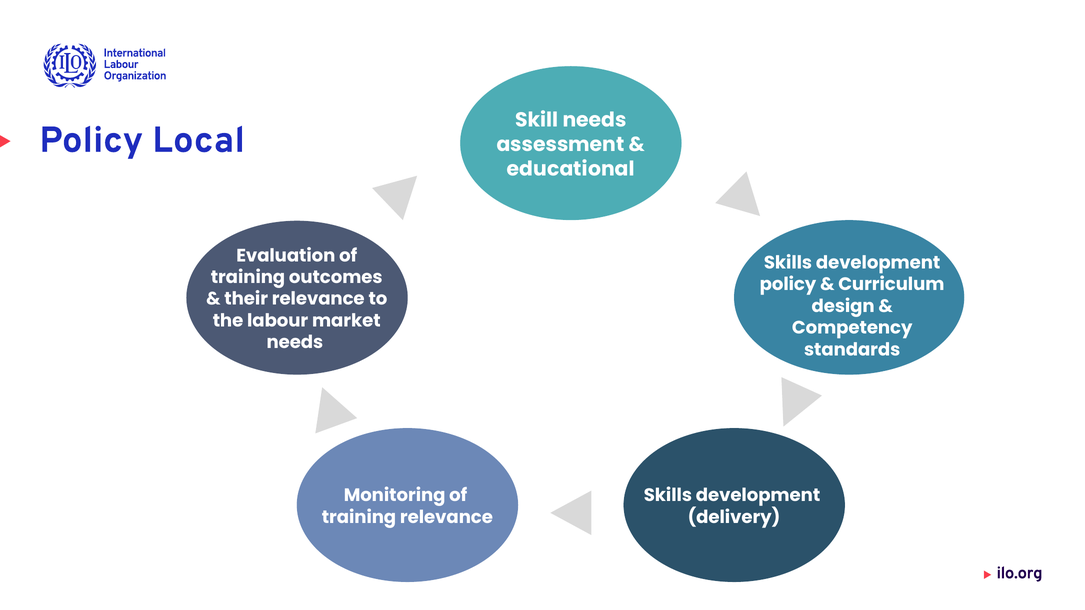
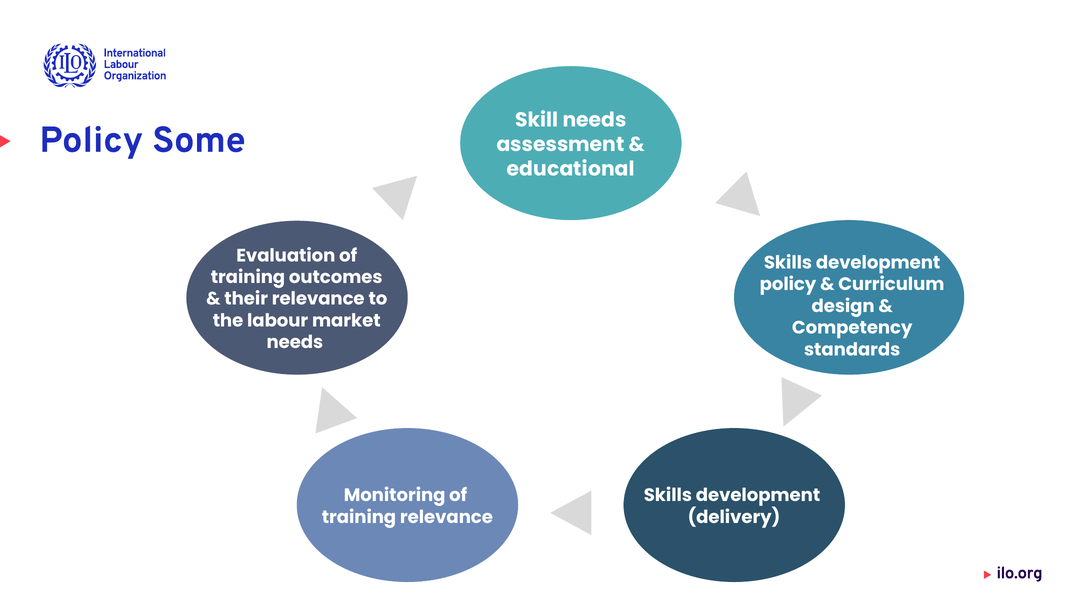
Local: Local -> Some (199, 140)
